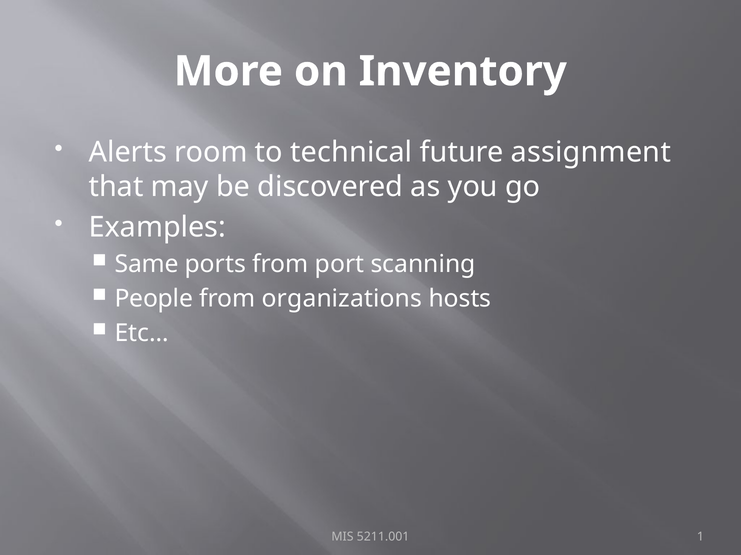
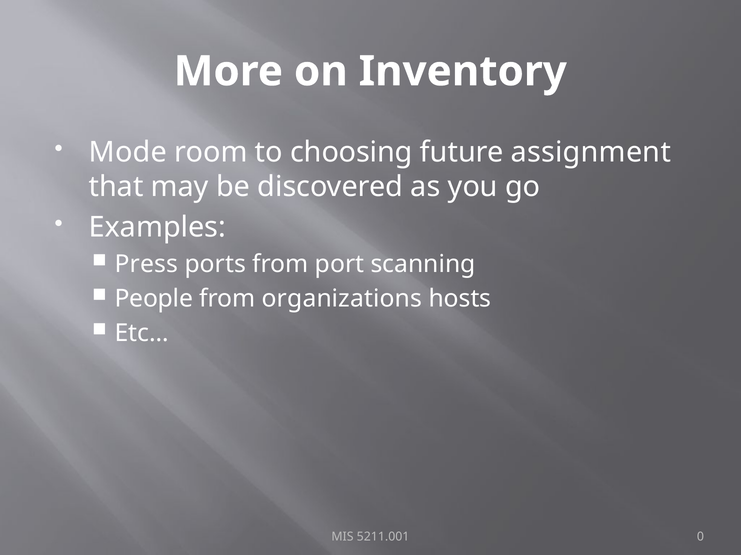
Alerts: Alerts -> Mode (128, 153)
technical: technical -> choosing (351, 153)
Same: Same -> Press (146, 264)
1: 1 -> 0 (700, 537)
